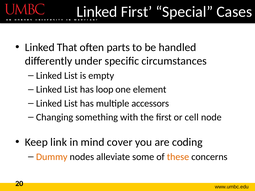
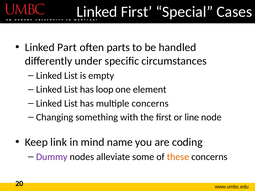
That: That -> Part (67, 47)
multiple accessors: accessors -> concerns (150, 103)
cell: cell -> line (192, 117)
cover: cover -> name (120, 142)
Dummy colour: orange -> purple (52, 157)
